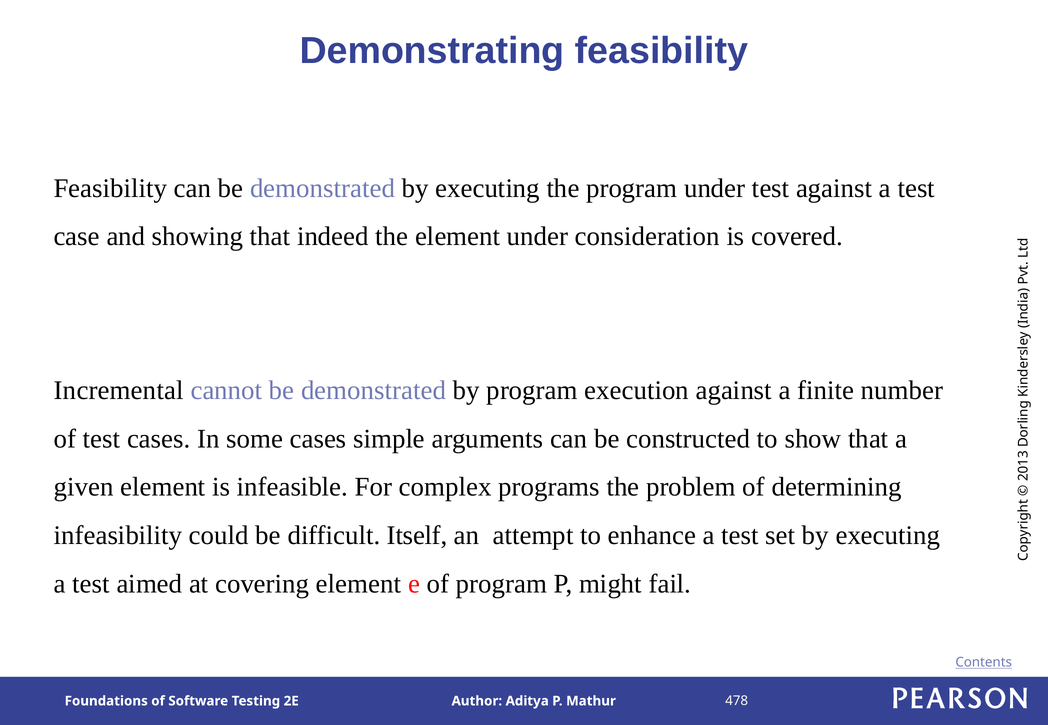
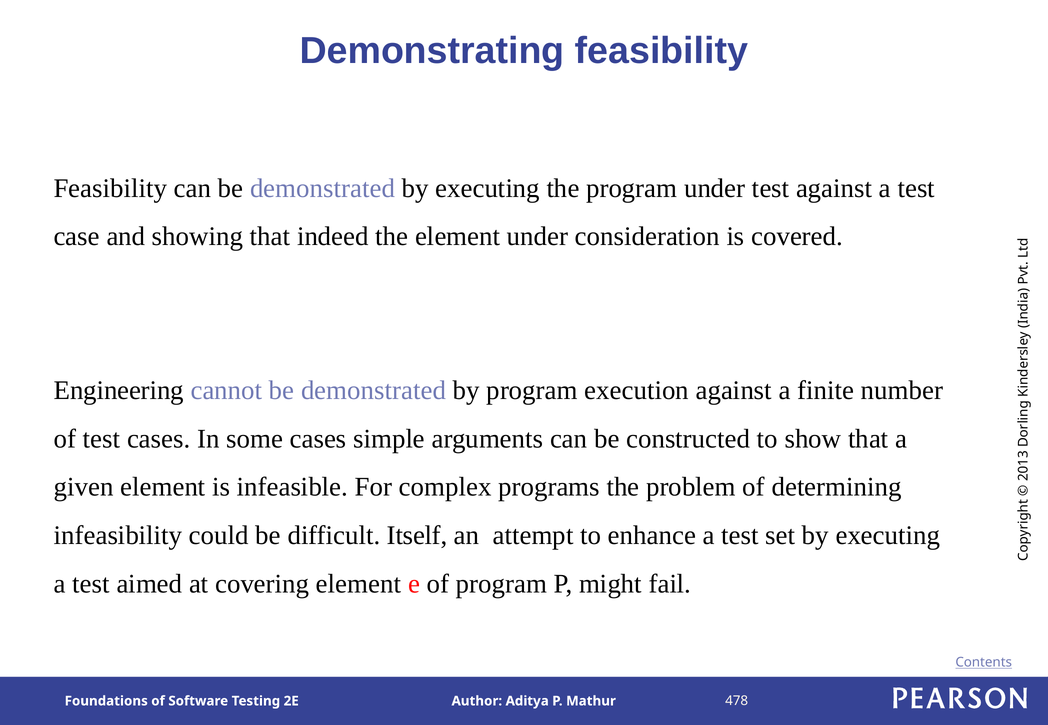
Incremental: Incremental -> Engineering (119, 391)
